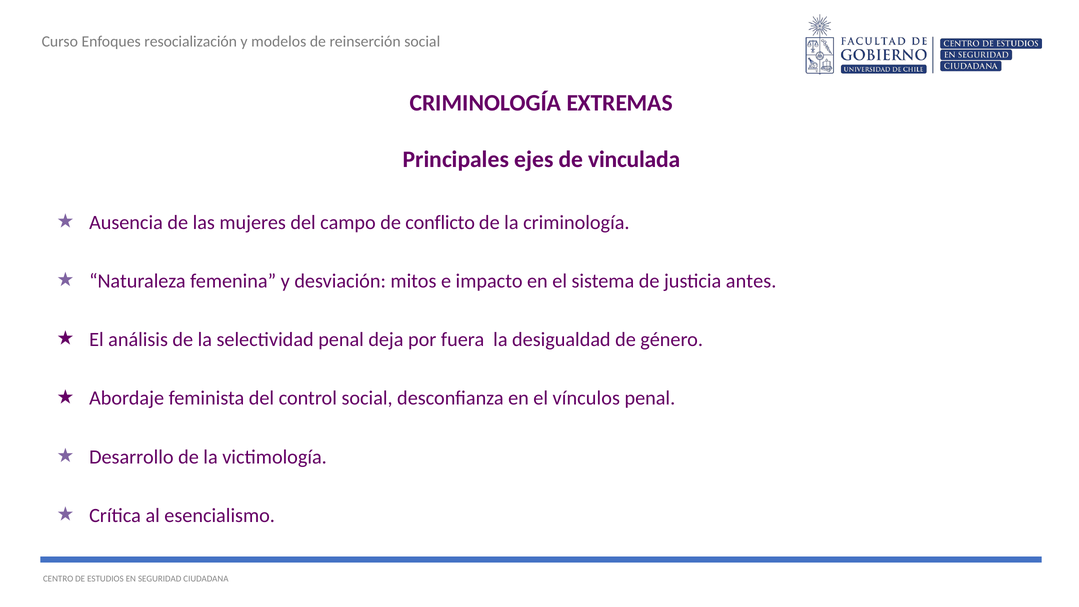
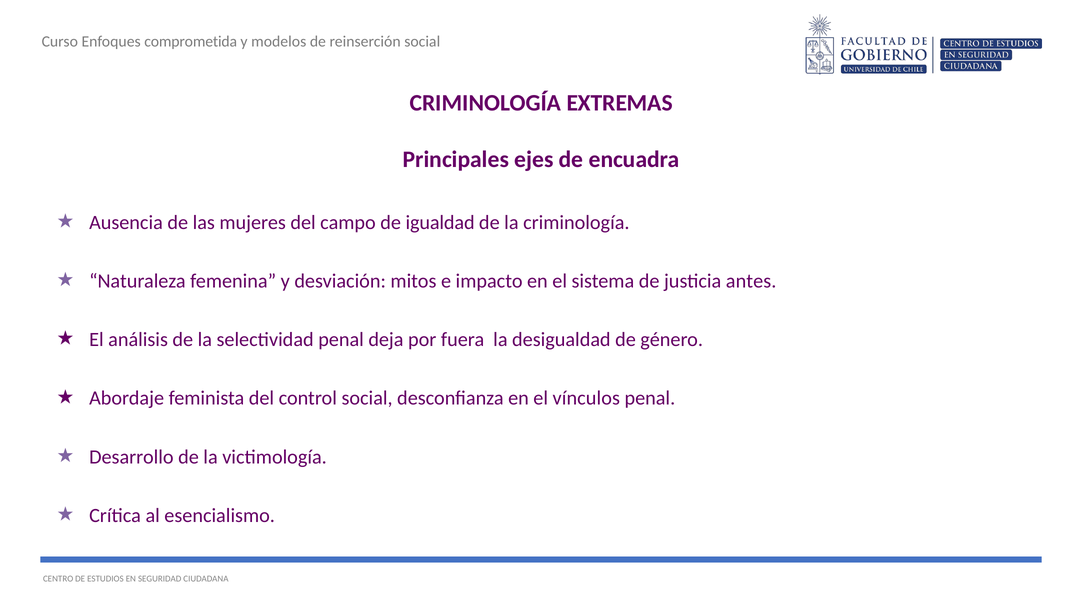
resocialización: resocialización -> comprometida (191, 41)
vinculada: vinculada -> encuadra (634, 159)
conflicto: conflicto -> igualdad (440, 222)
